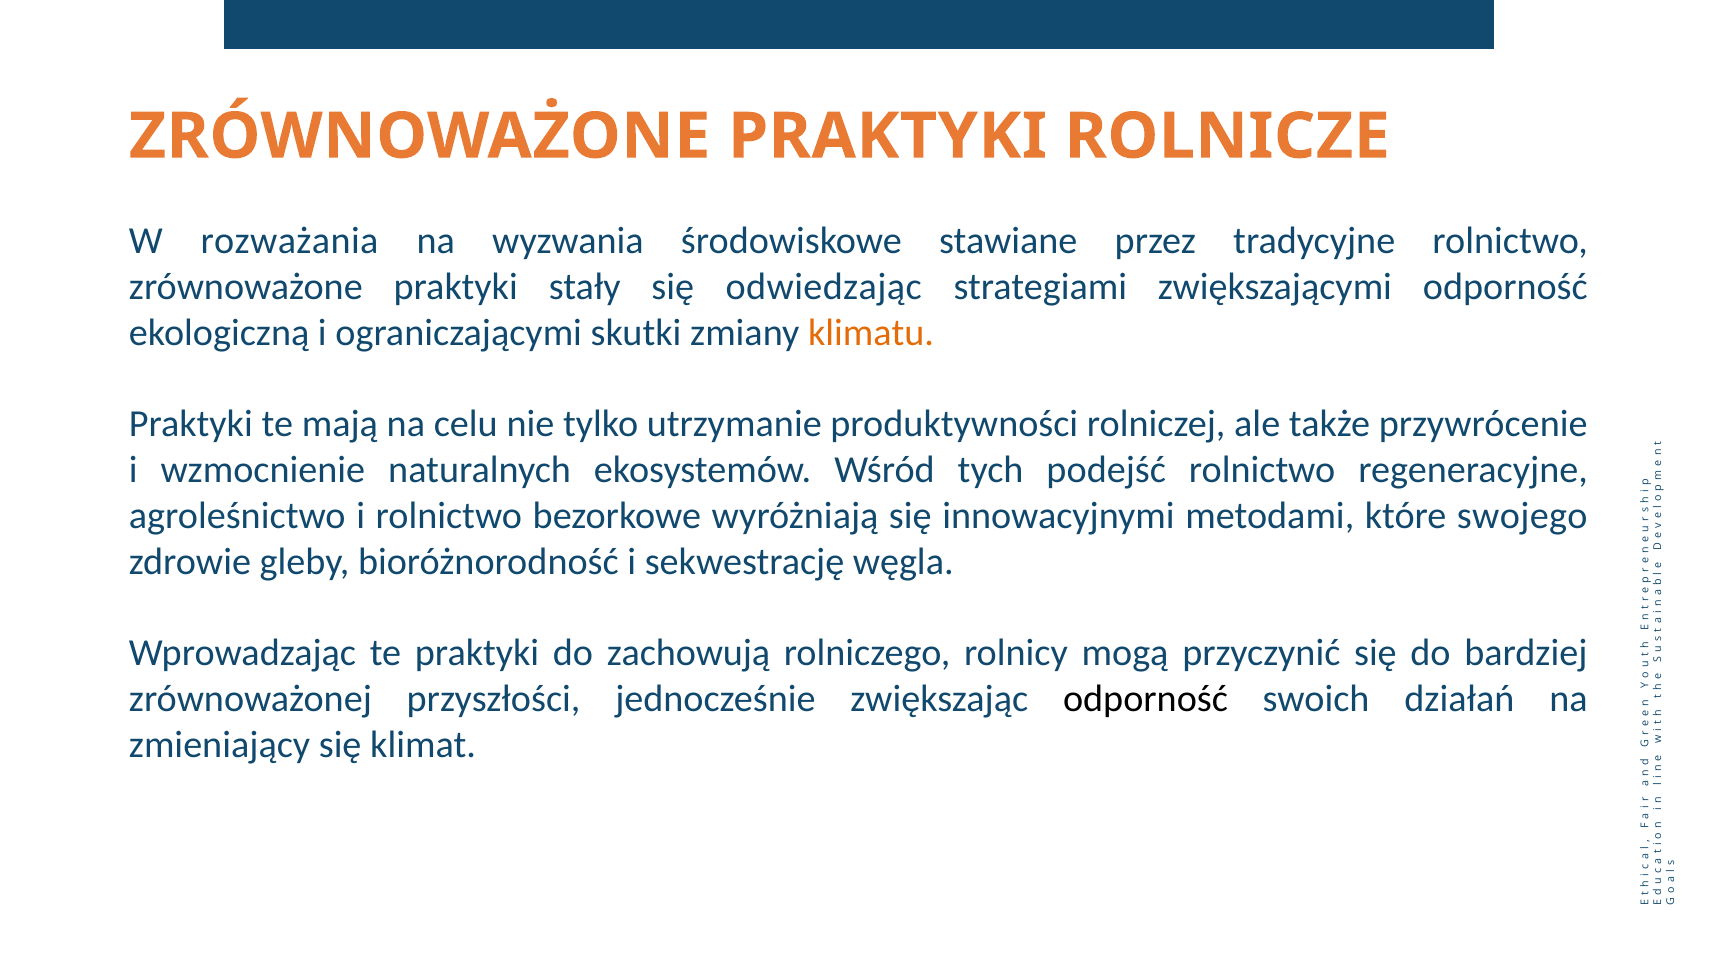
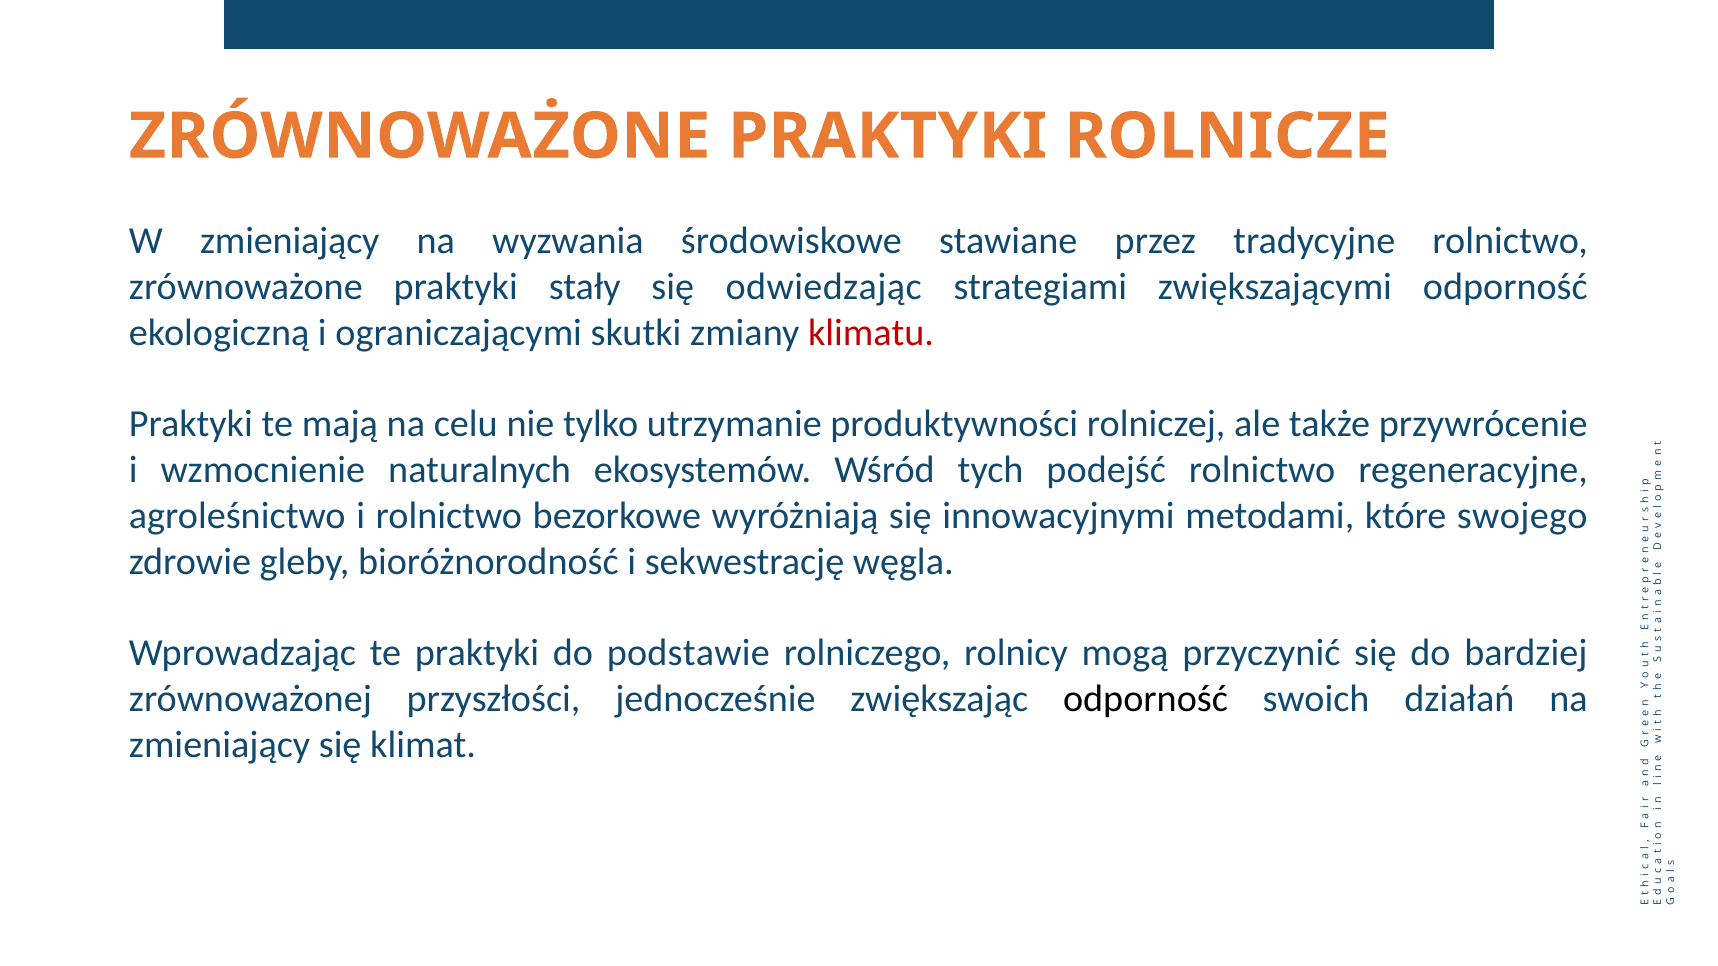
W rozważania: rozważania -> zmieniający (290, 241)
klimatu colour: orange -> red (871, 333)
zachowują: zachowują -> podstawie (688, 654)
